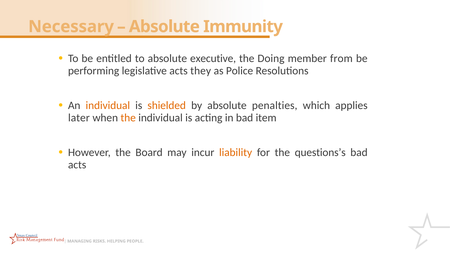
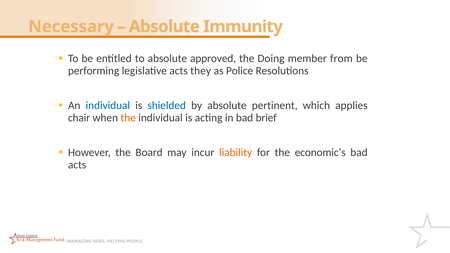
executive: executive -> approved (213, 59)
individual colour: orange -> blue (108, 106)
shielded colour: orange -> blue (167, 106)
penalties: penalties -> pertinent (275, 106)
later: later -> chair (79, 118)
item: item -> brief (266, 118)
questions’s: questions’s -> economic’s (320, 153)
